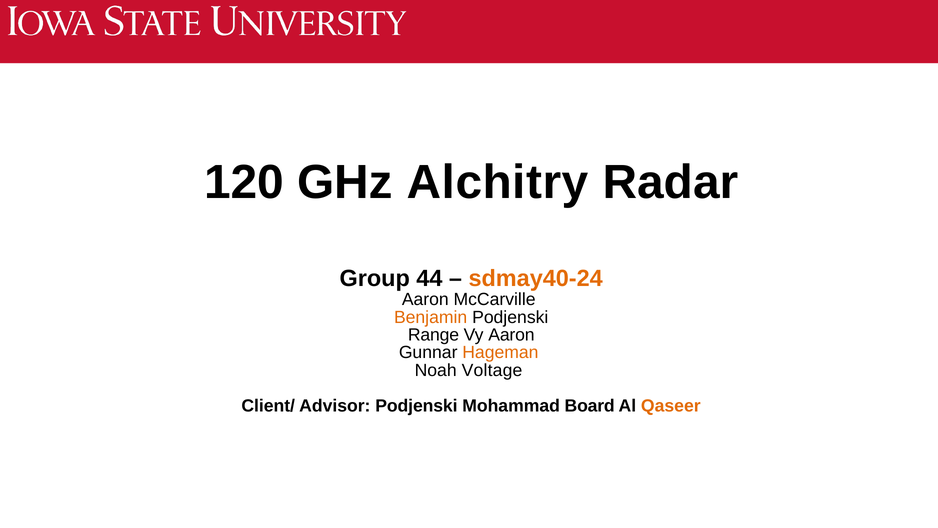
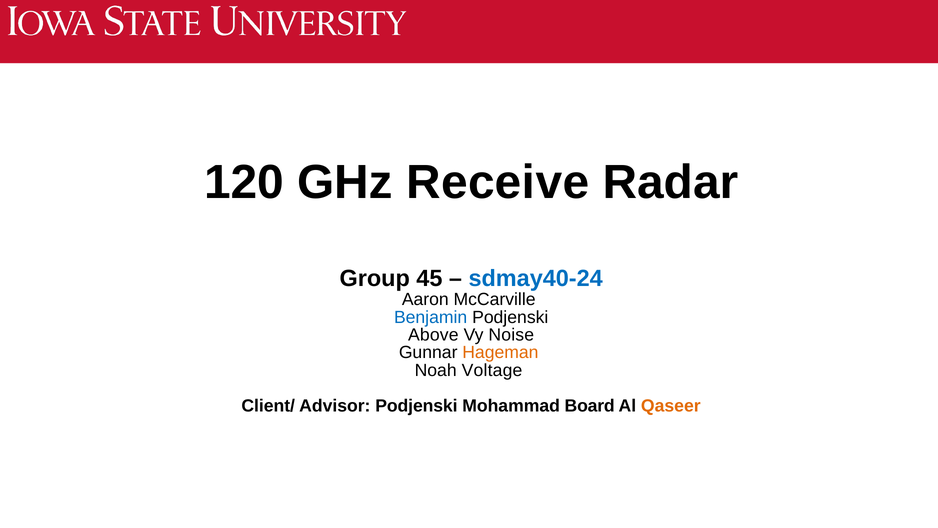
Alchitry: Alchitry -> Receive (498, 182)
44: 44 -> 45 (429, 278)
sdmay40-24 colour: orange -> blue (536, 278)
Benjamin colour: orange -> blue (431, 317)
Range: Range -> Above (433, 335)
Vy Aaron: Aaron -> Noise (511, 335)
